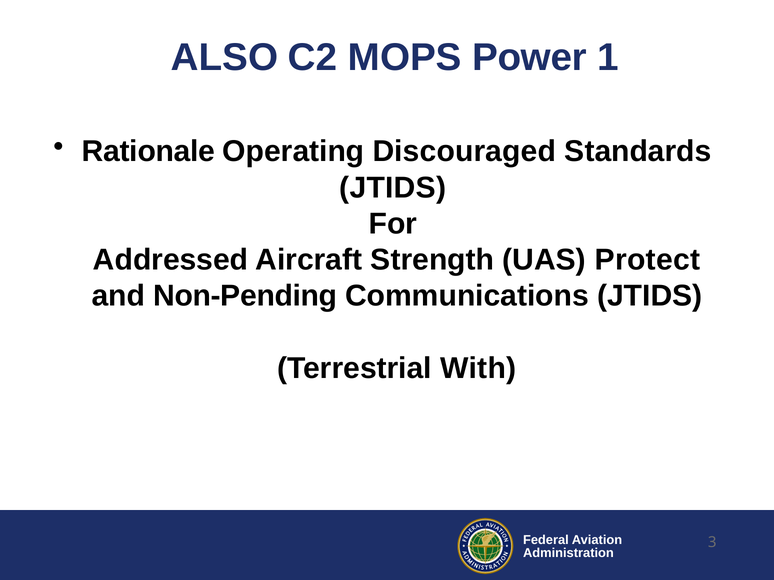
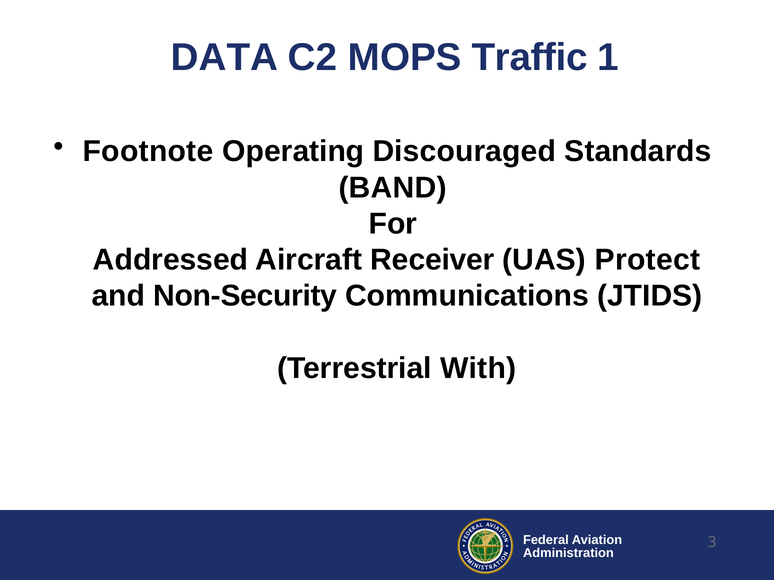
ALSO: ALSO -> DATA (225, 58)
Power: Power -> Traffic (530, 58)
Rationale: Rationale -> Footnote (148, 152)
JTIDS: JTIDS -> BAND (393, 188)
Strength: Strength -> Receiver (432, 260)
Non-Pending: Non-Pending -> Non-Security (245, 296)
